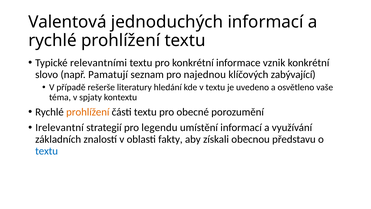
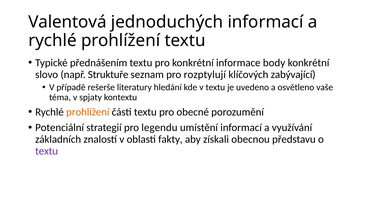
relevantními: relevantními -> přednášením (99, 63)
vznik: vznik -> body (274, 63)
Pamatují: Pamatují -> Struktuře (108, 74)
najednou: najednou -> rozptylují (205, 74)
Irelevantní: Irelevantní -> Potenciální (60, 127)
textu colour: blue -> purple (47, 151)
